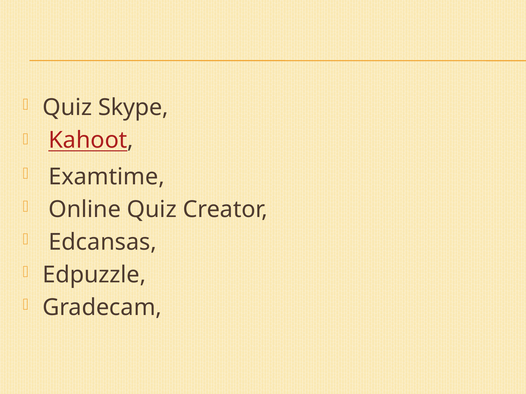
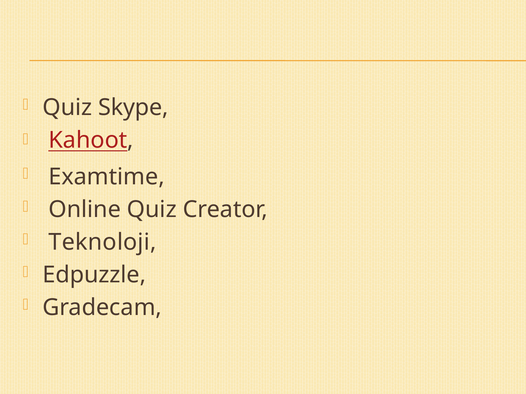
Edcansas: Edcansas -> Teknoloji (103, 242)
